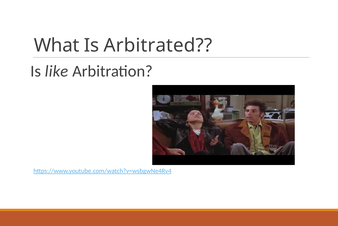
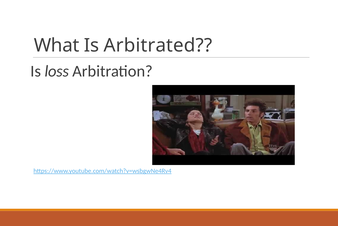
like: like -> loss (57, 71)
